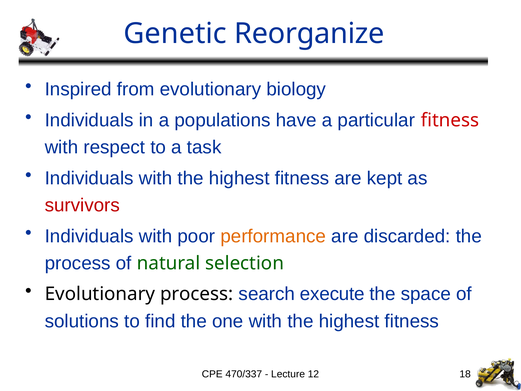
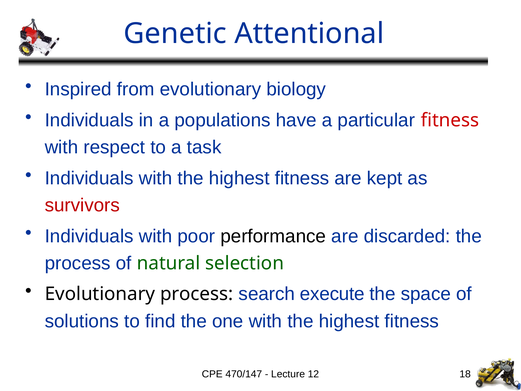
Reorganize: Reorganize -> Attentional (309, 34)
performance colour: orange -> black (273, 236)
470/337: 470/337 -> 470/147 (244, 374)
